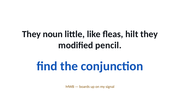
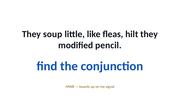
noun: noun -> soup (53, 34)
